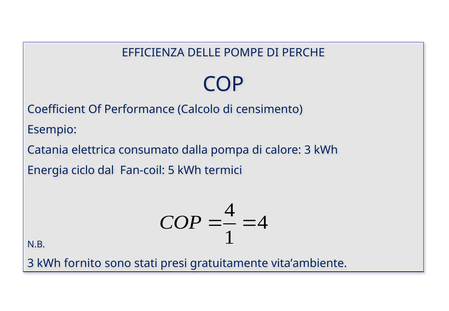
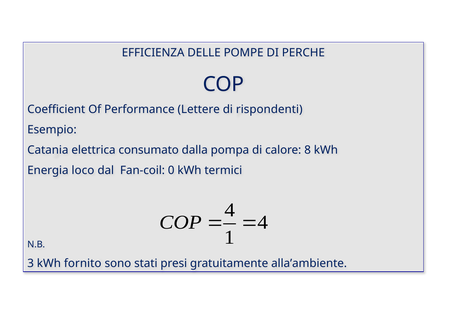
Calcolo: Calcolo -> Lettere (199, 109)
censimento: censimento -> rispondenti (269, 109)
calore 3: 3 -> 8 (308, 150)
ciclo: ciclo -> loco (83, 170)
5: 5 -> 0 (171, 170)
vita’ambiente: vita’ambiente -> alla’ambiente (309, 263)
